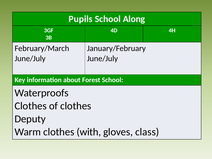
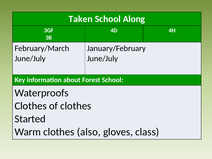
Pupils: Pupils -> Taken (81, 19)
Deputy: Deputy -> Started (30, 119)
with: with -> also (89, 132)
